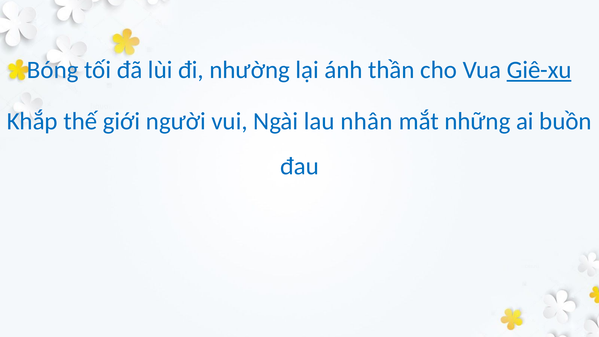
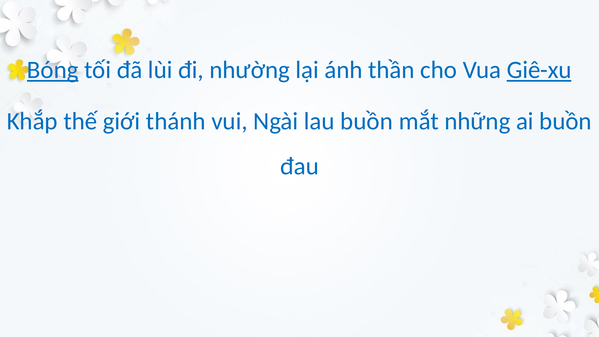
Bóng underline: none -> present (53, 70)
người: người -> thánh (176, 121)
lau nhân: nhân -> buồn (367, 121)
